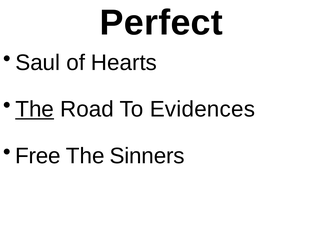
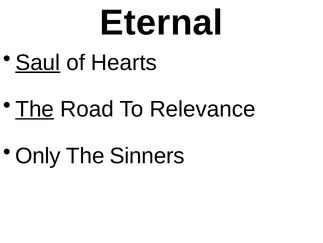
Perfect: Perfect -> Eternal (161, 23)
Saul underline: none -> present (38, 62)
Evidences: Evidences -> Relevance (202, 109)
Free: Free -> Only (38, 155)
